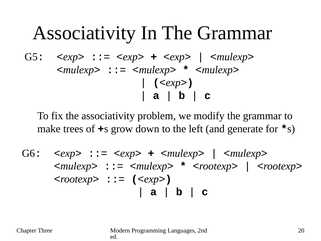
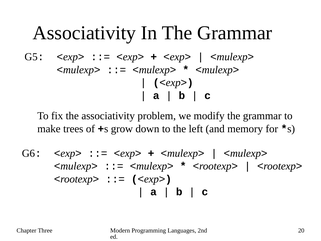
generate: generate -> memory (245, 129)
